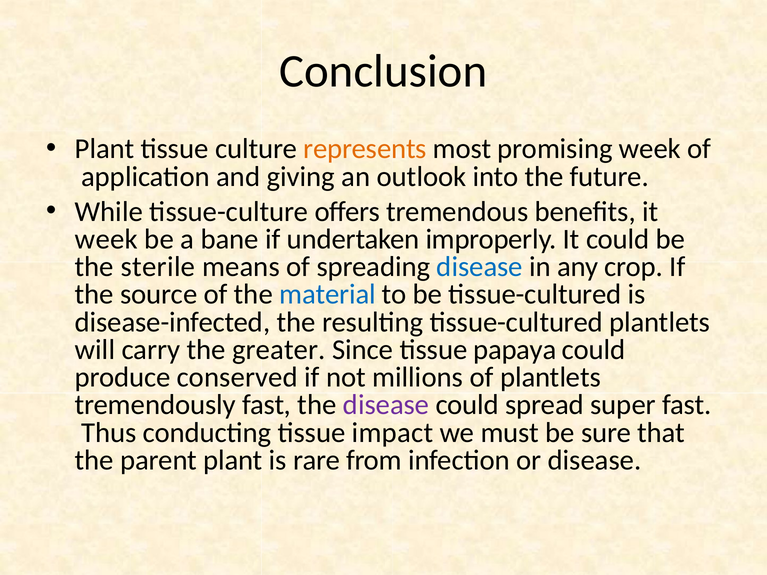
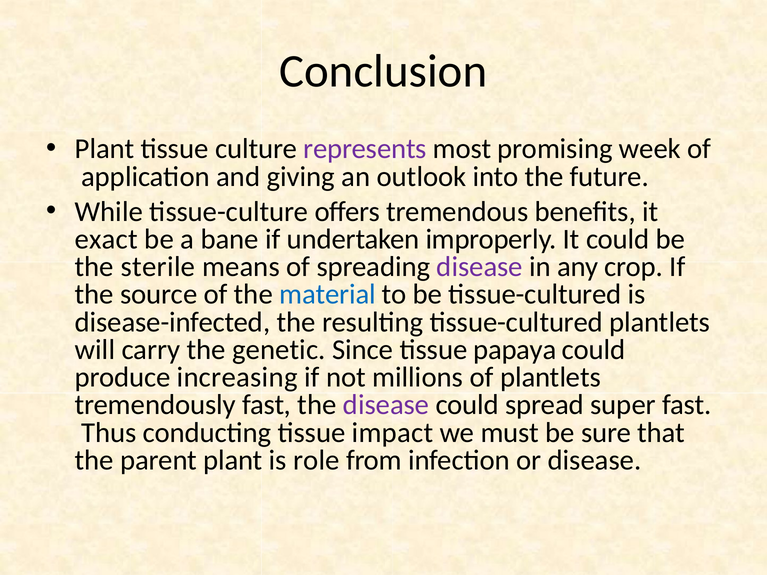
represents colour: orange -> purple (365, 149)
week: week -> exact (106, 239)
disease colour: blue -> purple (480, 267)
greater: greater -> genetic (279, 350)
conserved: conserved -> increasing (237, 377)
rare: rare -> role (316, 460)
